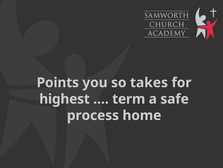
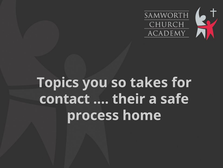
Points: Points -> Topics (58, 82)
highest: highest -> contact (65, 99)
term: term -> their (129, 99)
